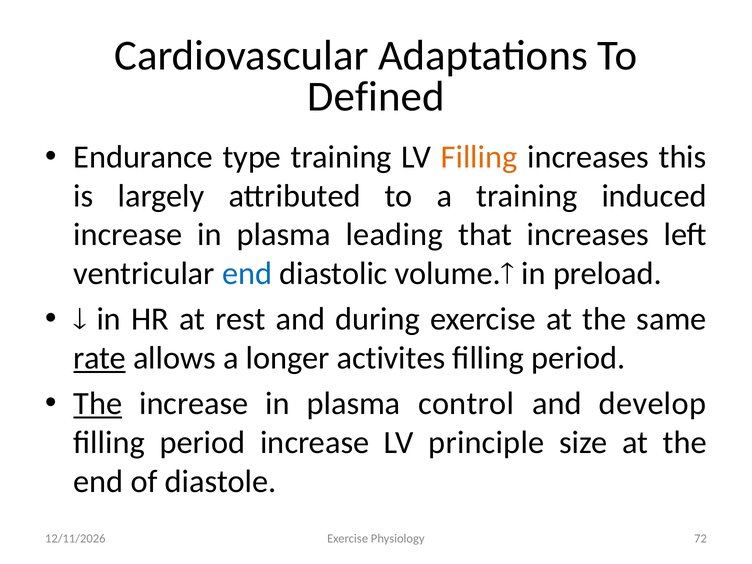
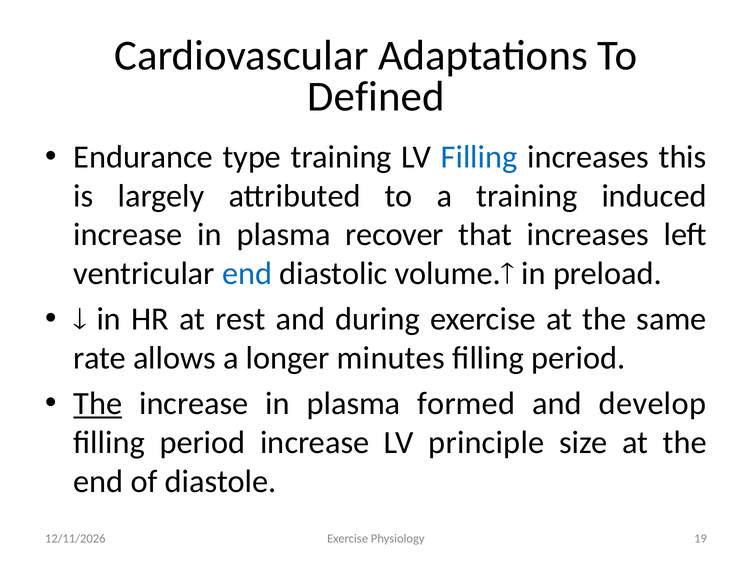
Filling colour: orange -> blue (479, 157)
leading: leading -> recover (395, 235)
rate underline: present -> none (100, 358)
activites: activites -> minutes (391, 358)
control: control -> formed (466, 404)
72: 72 -> 19 (701, 538)
